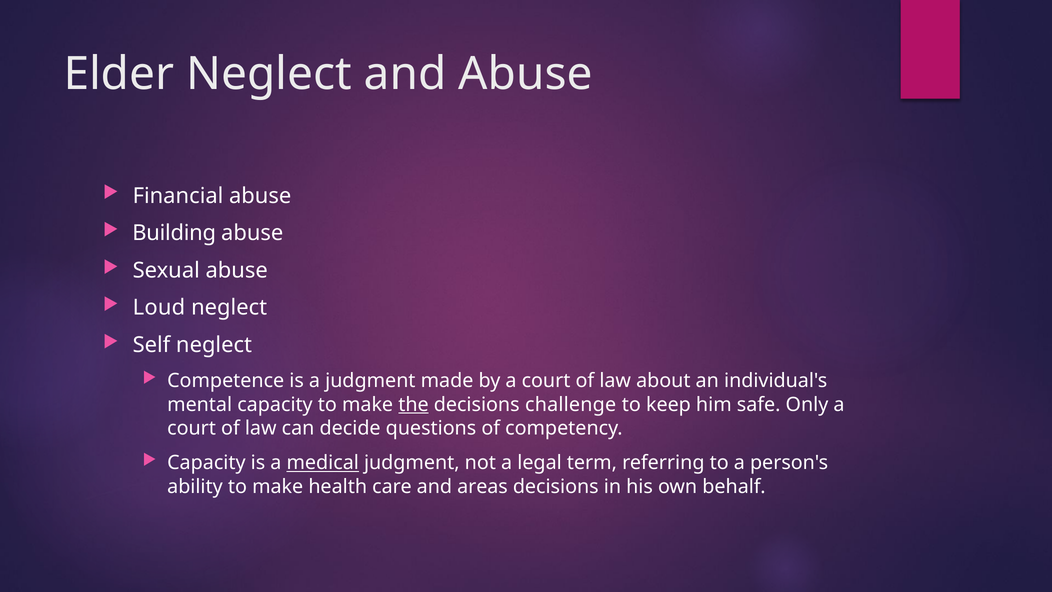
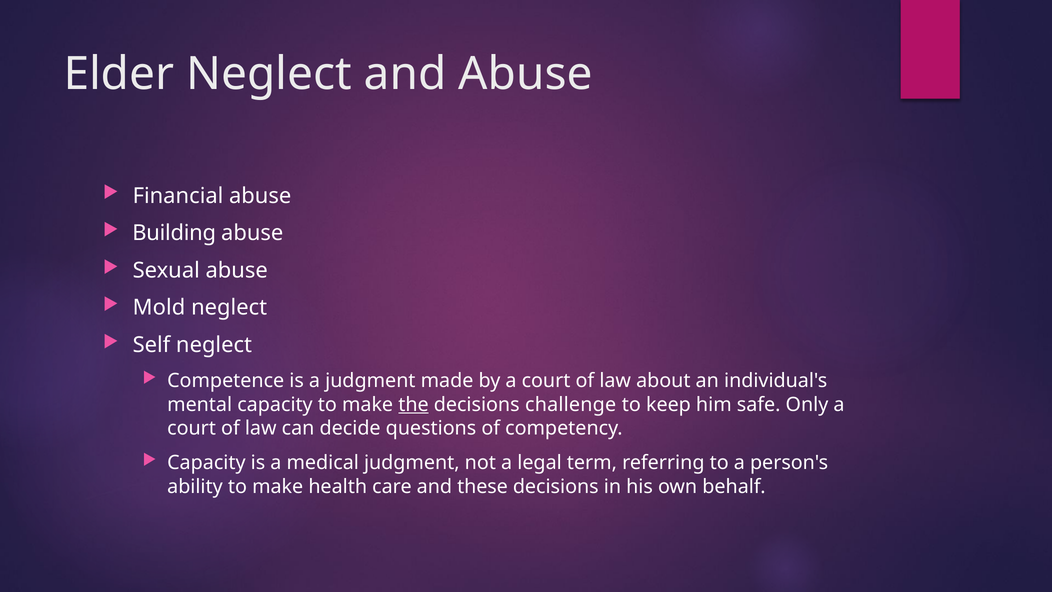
Loud: Loud -> Mold (159, 308)
medical underline: present -> none (323, 463)
areas: areas -> these (483, 486)
